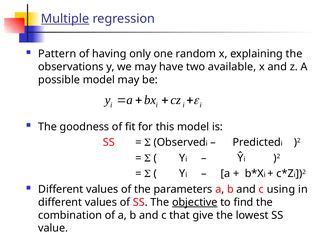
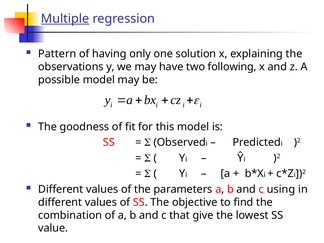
random: random -> solution (196, 54)
available: available -> following (232, 67)
objective underline: present -> none (195, 202)
